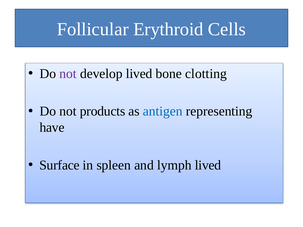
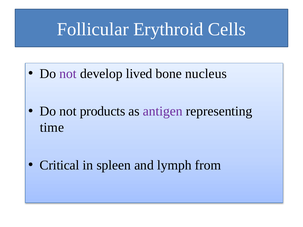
clotting: clotting -> nucleus (206, 74)
antigen colour: blue -> purple (163, 111)
have: have -> time (52, 128)
Surface: Surface -> Critical (60, 165)
lymph lived: lived -> from (208, 165)
